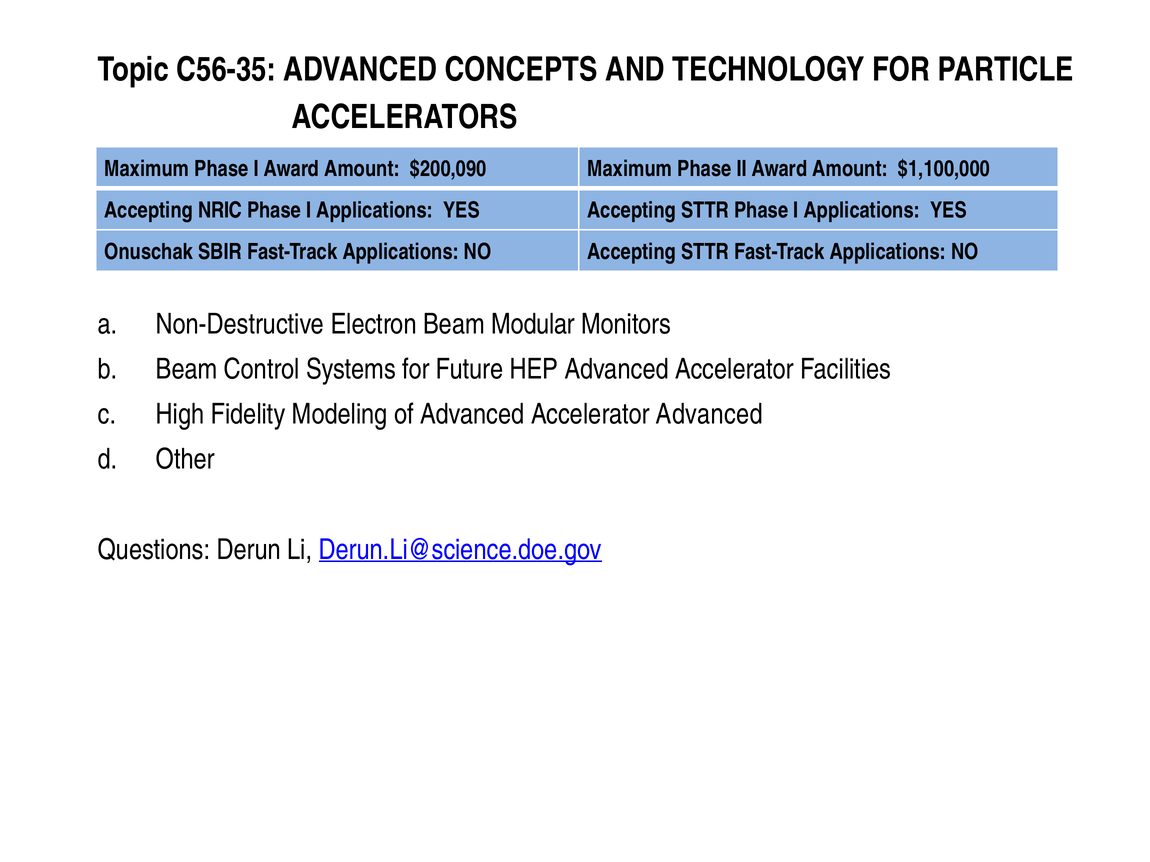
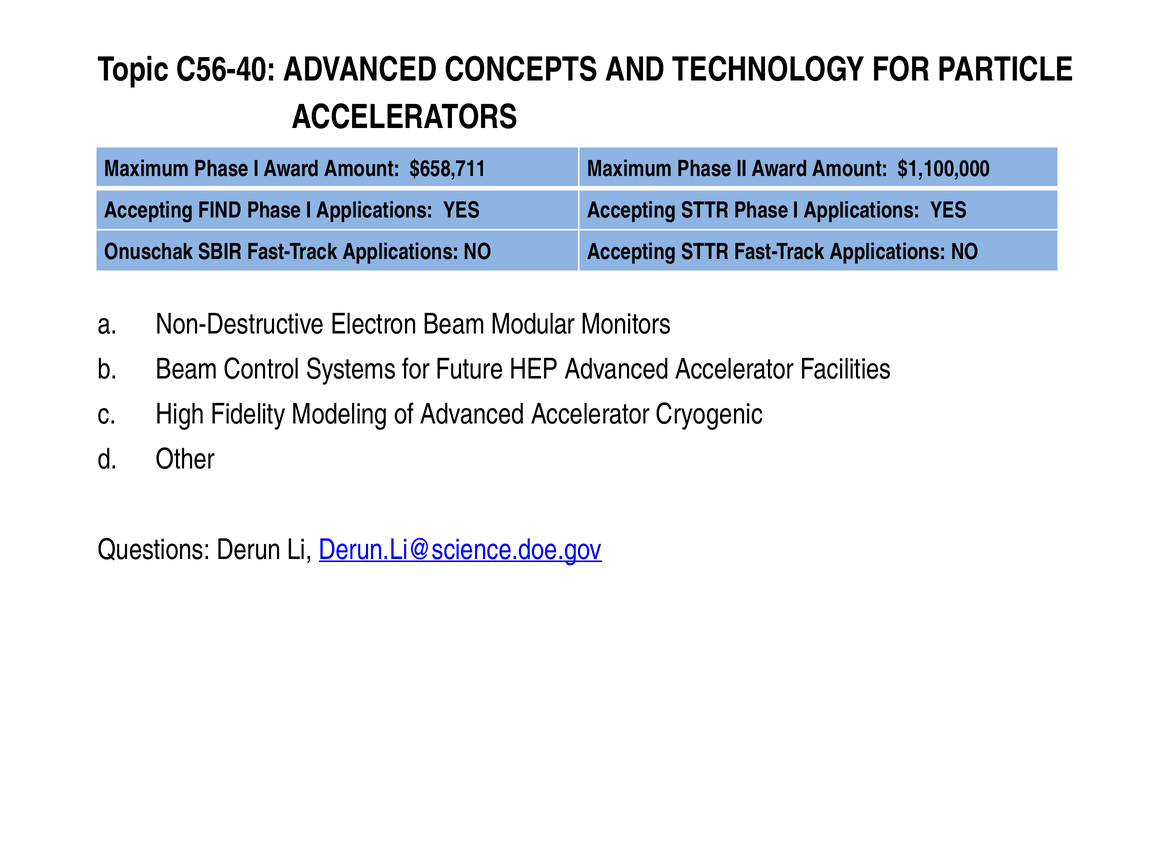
C56-35: C56-35 -> C56-40 (226, 70)
$200,090: $200,090 -> $658,711 (448, 169)
NRIC: NRIC -> FIND (220, 210)
Accelerator Advanced: Advanced -> Cryogenic (710, 415)
